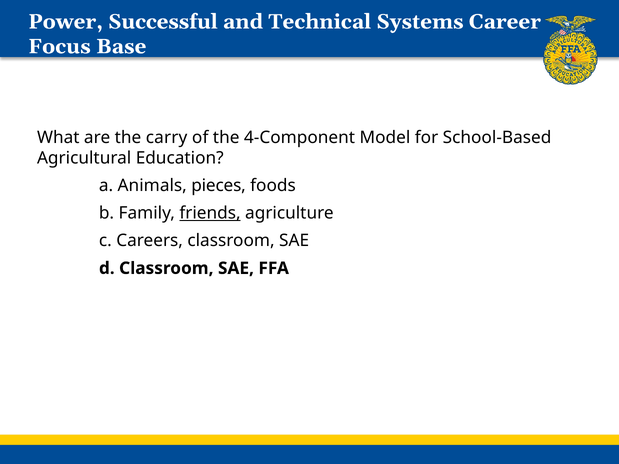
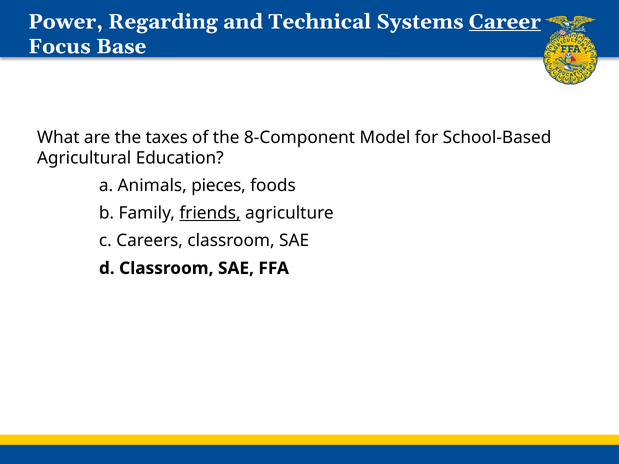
Successful: Successful -> Regarding (163, 22)
Career underline: none -> present (505, 22)
carry: carry -> taxes (167, 138)
4-Component: 4-Component -> 8-Component (300, 138)
